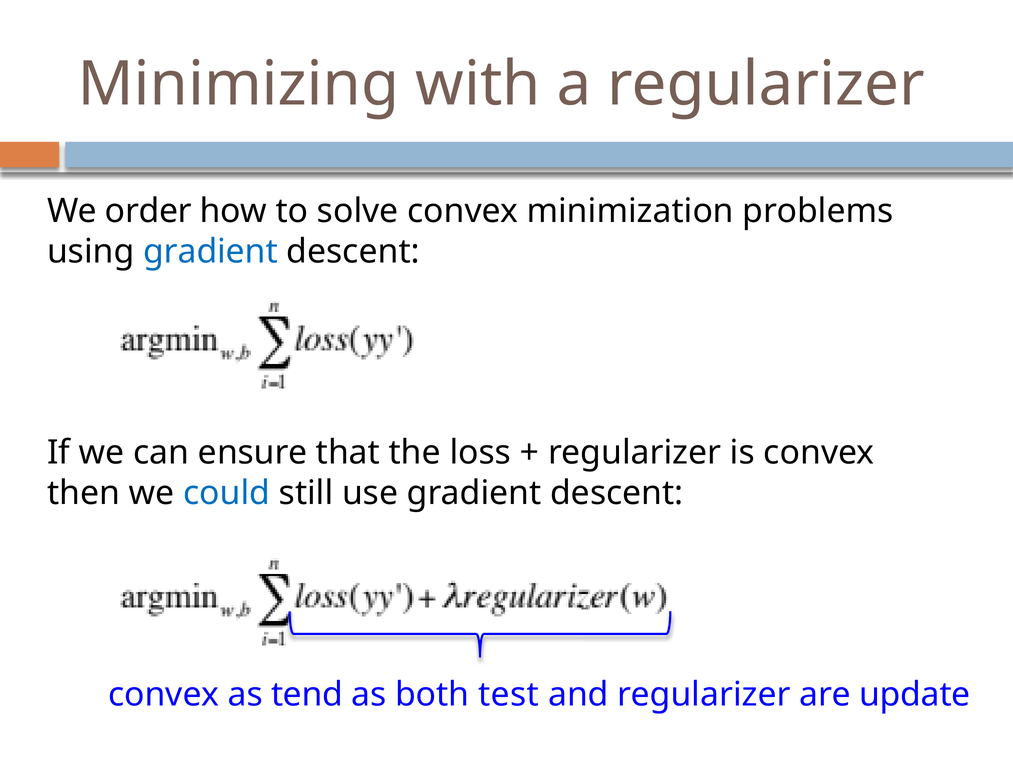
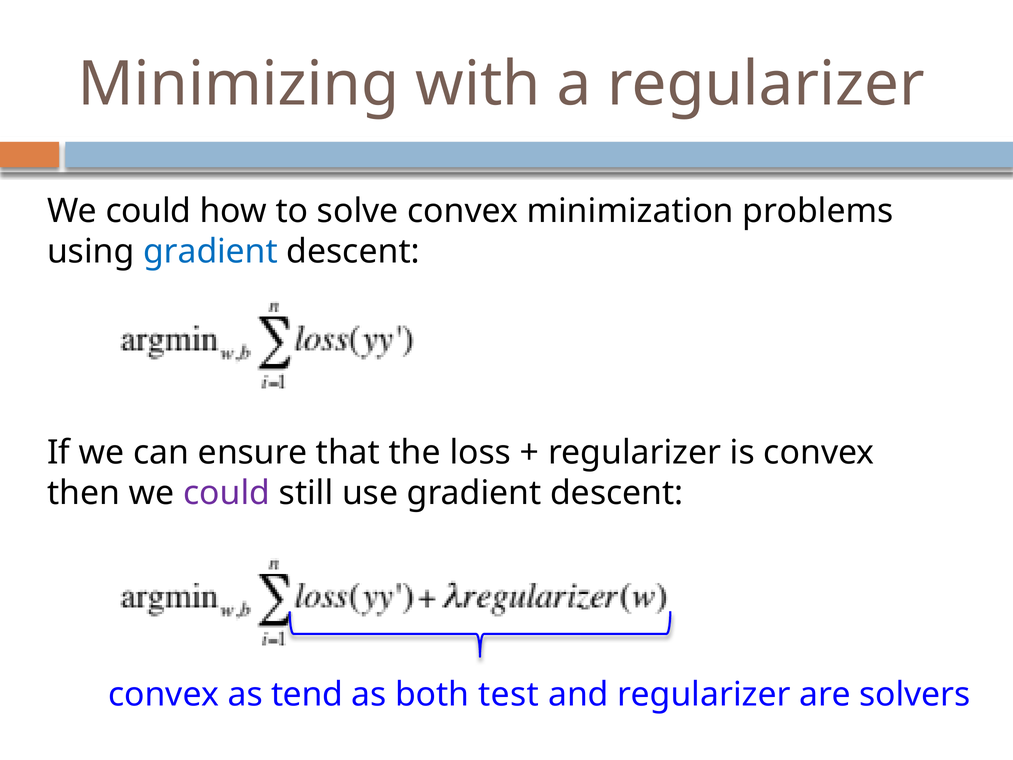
order: order -> could (148, 211)
could colour: blue -> purple (227, 493)
update: update -> solvers (915, 694)
